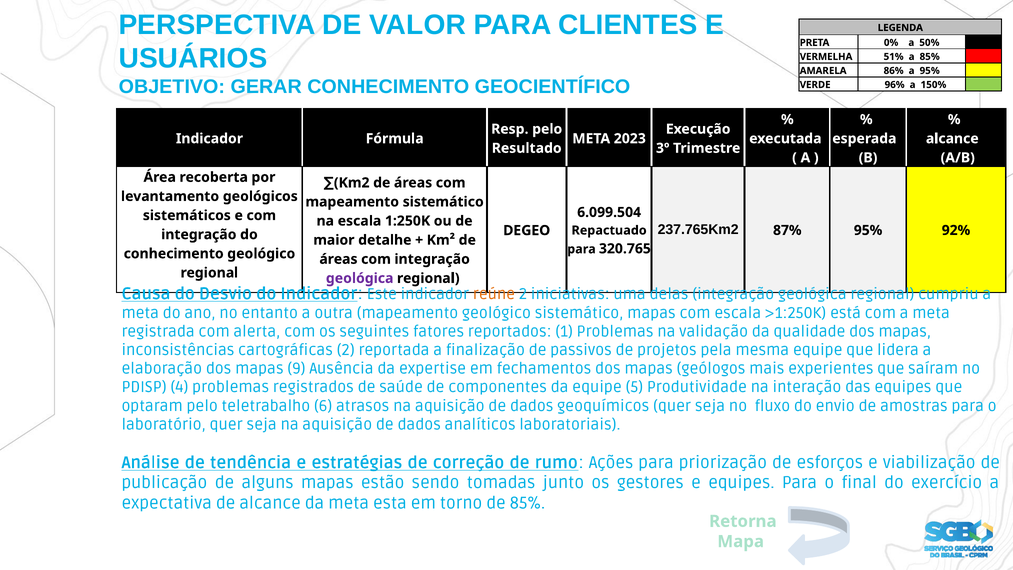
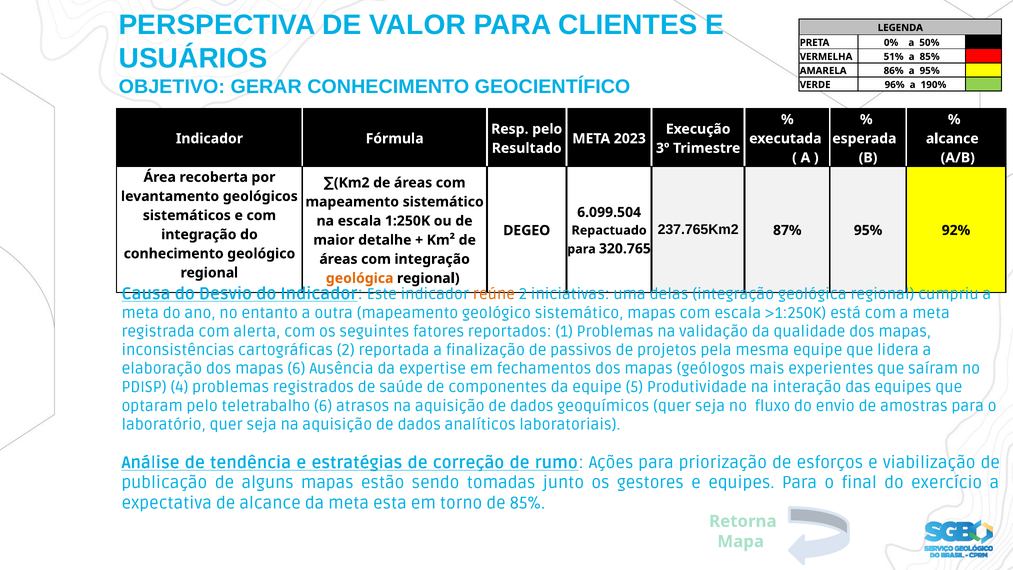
150%: 150% -> 190% (933, 85)
geológica colour: purple -> orange (360, 278)
mapas 9: 9 -> 6 (296, 369)
